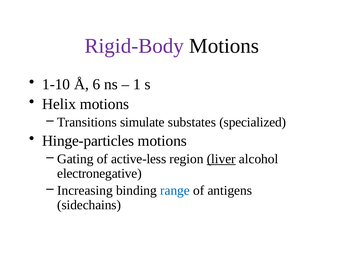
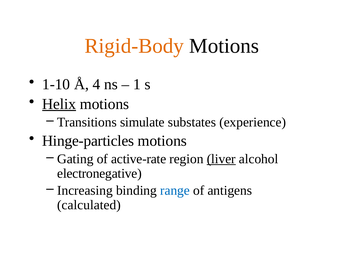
Rigid-Body colour: purple -> orange (134, 46)
6: 6 -> 4 (97, 84)
Helix underline: none -> present (59, 104)
specialized: specialized -> experience (253, 122)
active-less: active-less -> active-rate (139, 159)
sidechains: sidechains -> calculated (89, 205)
